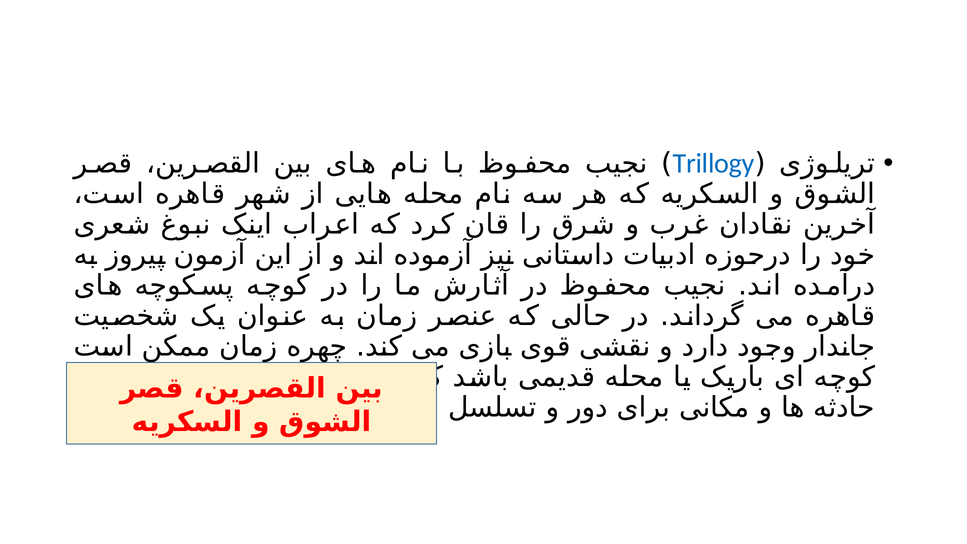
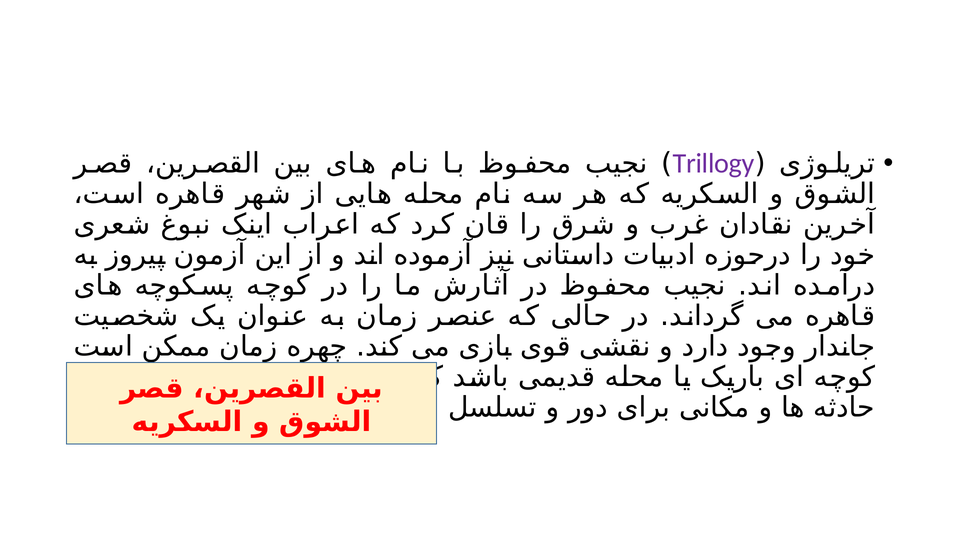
Trillogy colour: blue -> purple (714, 163)
